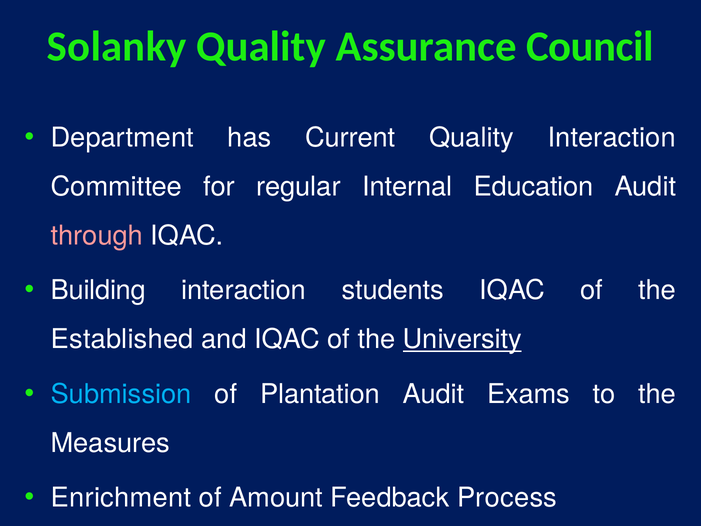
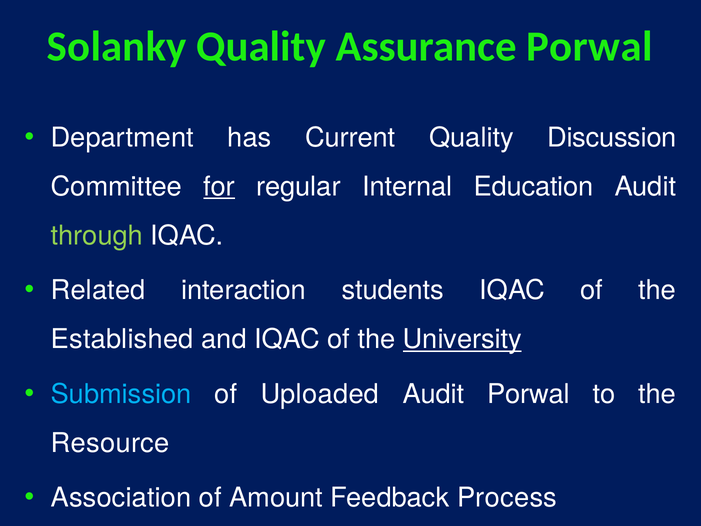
Assurance Council: Council -> Porwal (590, 47)
Quality Interaction: Interaction -> Discussion (612, 137)
for underline: none -> present (219, 187)
through colour: pink -> light green (97, 236)
Building: Building -> Related (98, 290)
Plantation: Plantation -> Uploaded (320, 394)
Audit Exams: Exams -> Porwal (529, 394)
Measures: Measures -> Resource (110, 443)
Enrichment: Enrichment -> Association (121, 498)
